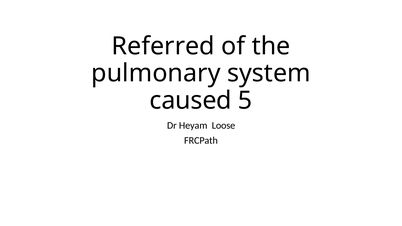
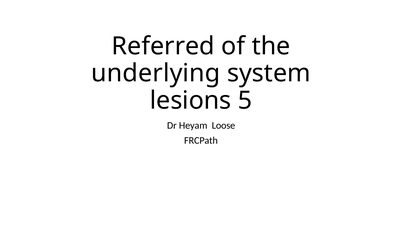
pulmonary: pulmonary -> underlying (156, 73)
caused: caused -> lesions (191, 100)
